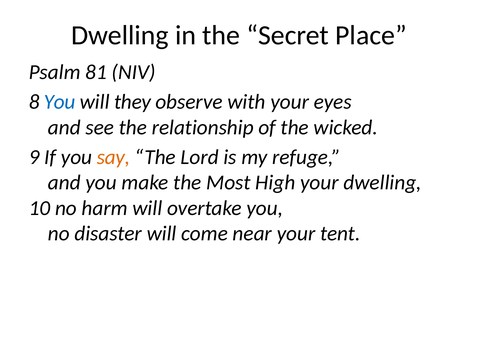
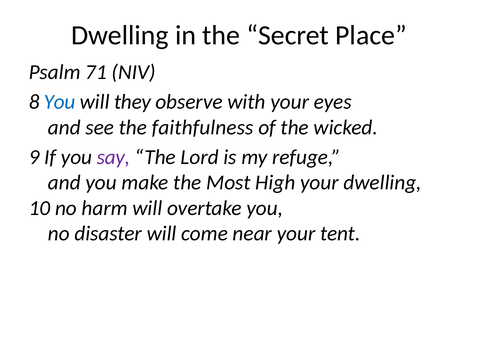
81: 81 -> 71 (96, 72)
relationship: relationship -> faithfulness (203, 128)
say colour: orange -> purple (113, 157)
